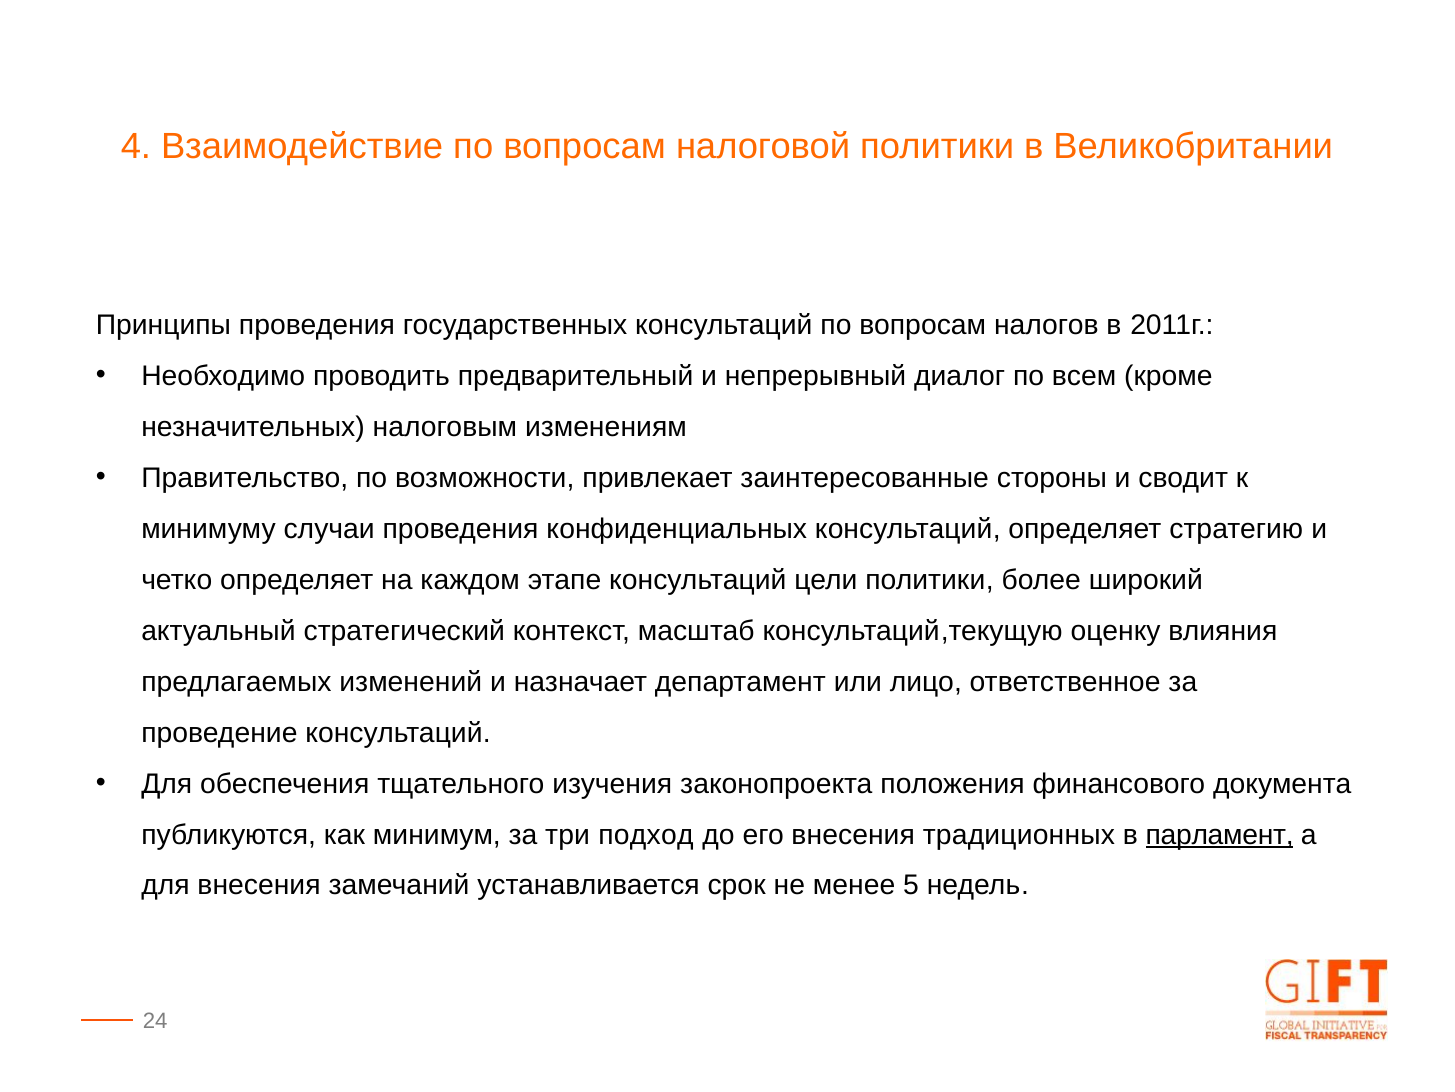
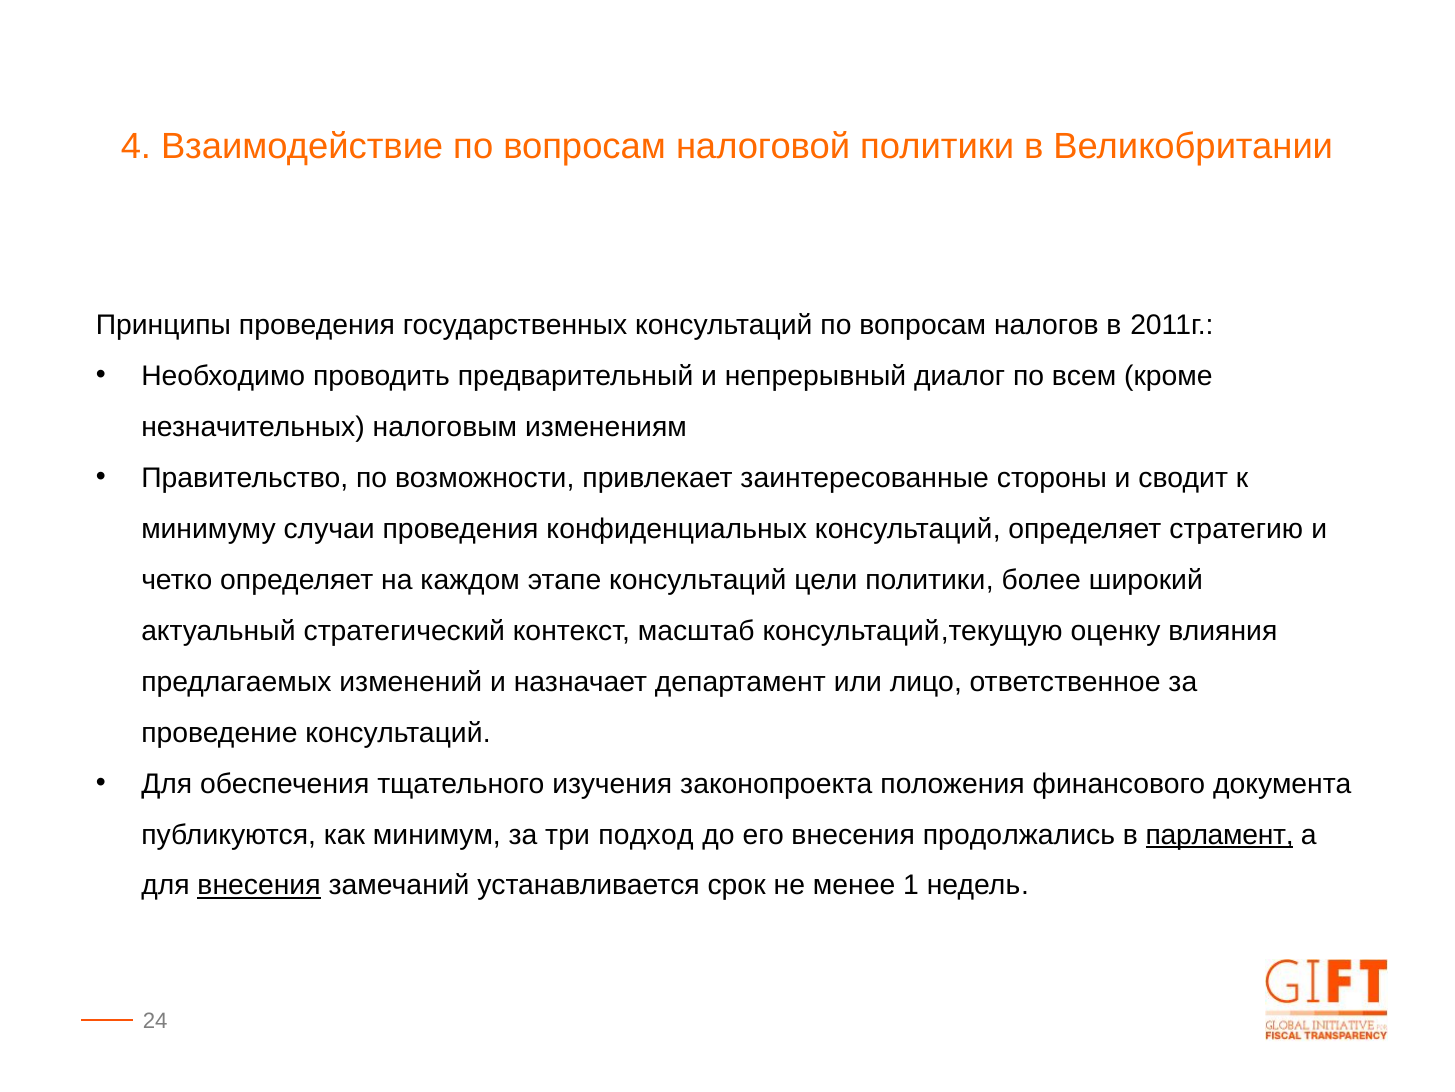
традиционных: традиционных -> продолжались (1019, 834)
внесения underline: none -> present (259, 885)
5: 5 -> 1 (911, 885)
